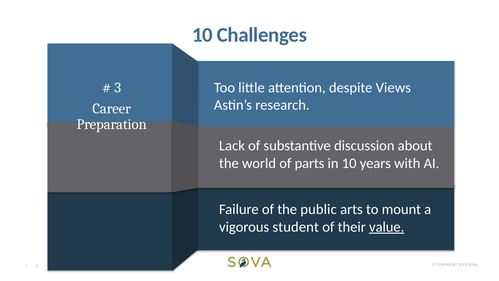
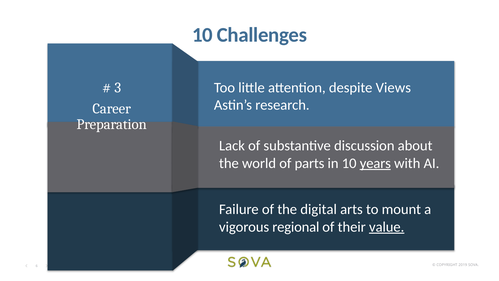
years underline: none -> present (375, 163)
public: public -> digital (319, 209)
student: student -> regional (296, 227)
